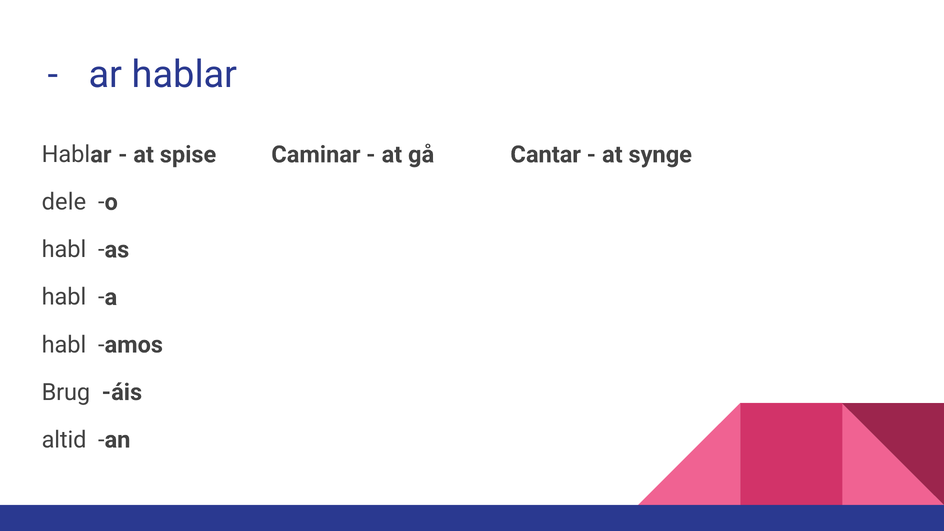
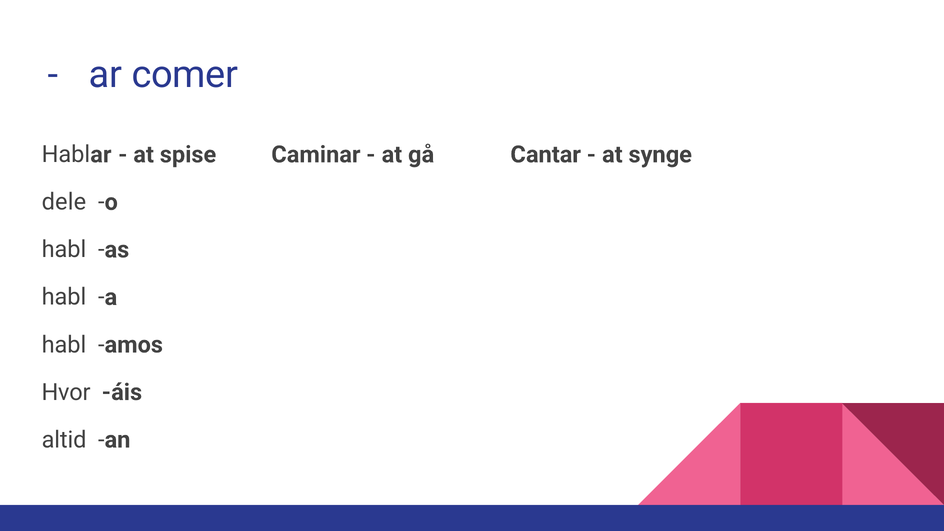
ar hablar: hablar -> comer (185, 75)
Brug: Brug -> Hvor (66, 392)
